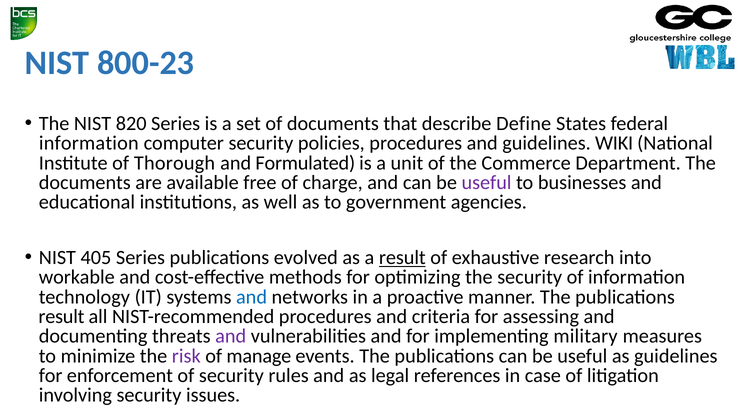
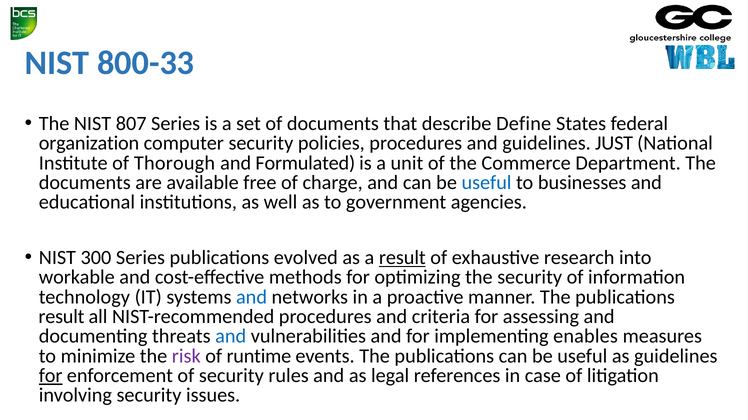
800-23: 800-23 -> 800-33 (146, 63)
820: 820 -> 807 (131, 124)
information: information -> organization (89, 144)
WIKI: WIKI -> JUST (614, 144)
useful colour: purple -> blue (487, 183)
405: 405 -> 300 (96, 258)
and colour: purple -> blue (231, 337)
military: military -> enables (586, 337)
manage: manage -> runtime (259, 357)
for underline: none -> present (51, 376)
